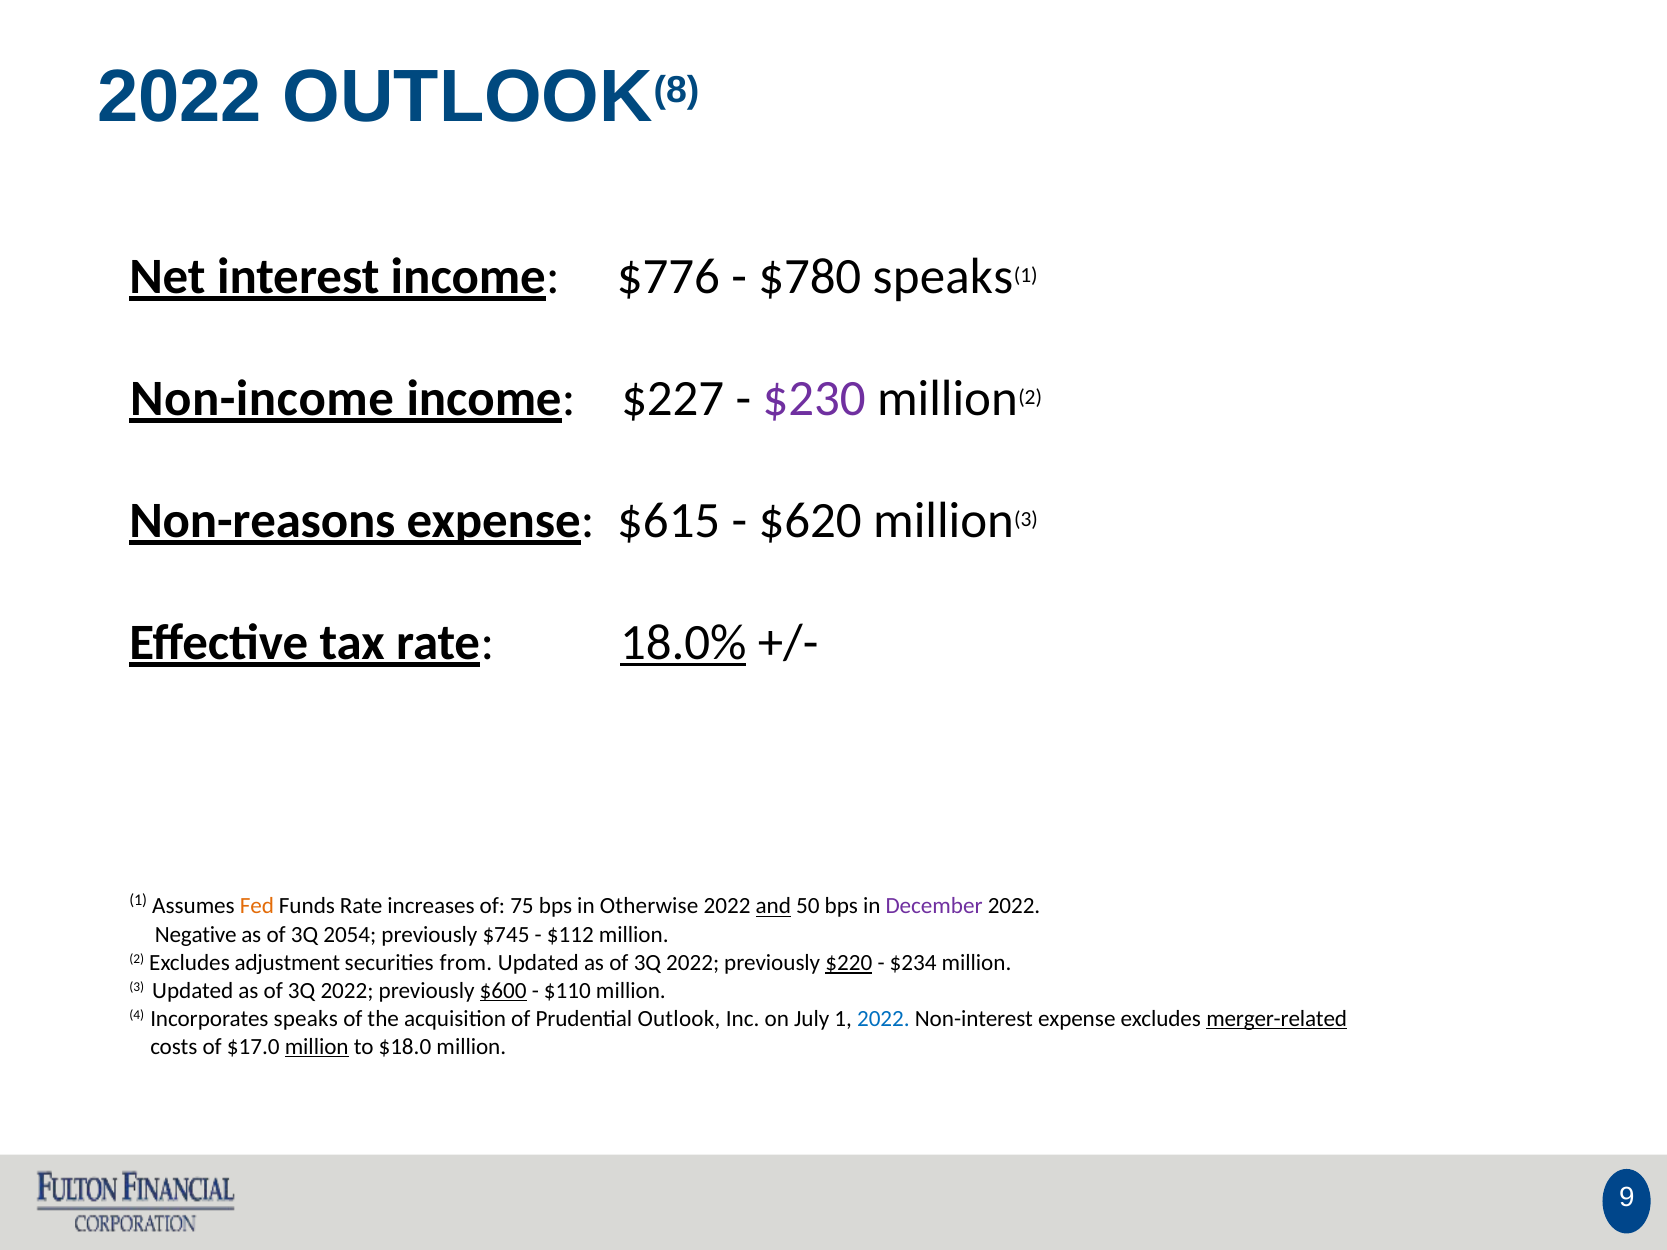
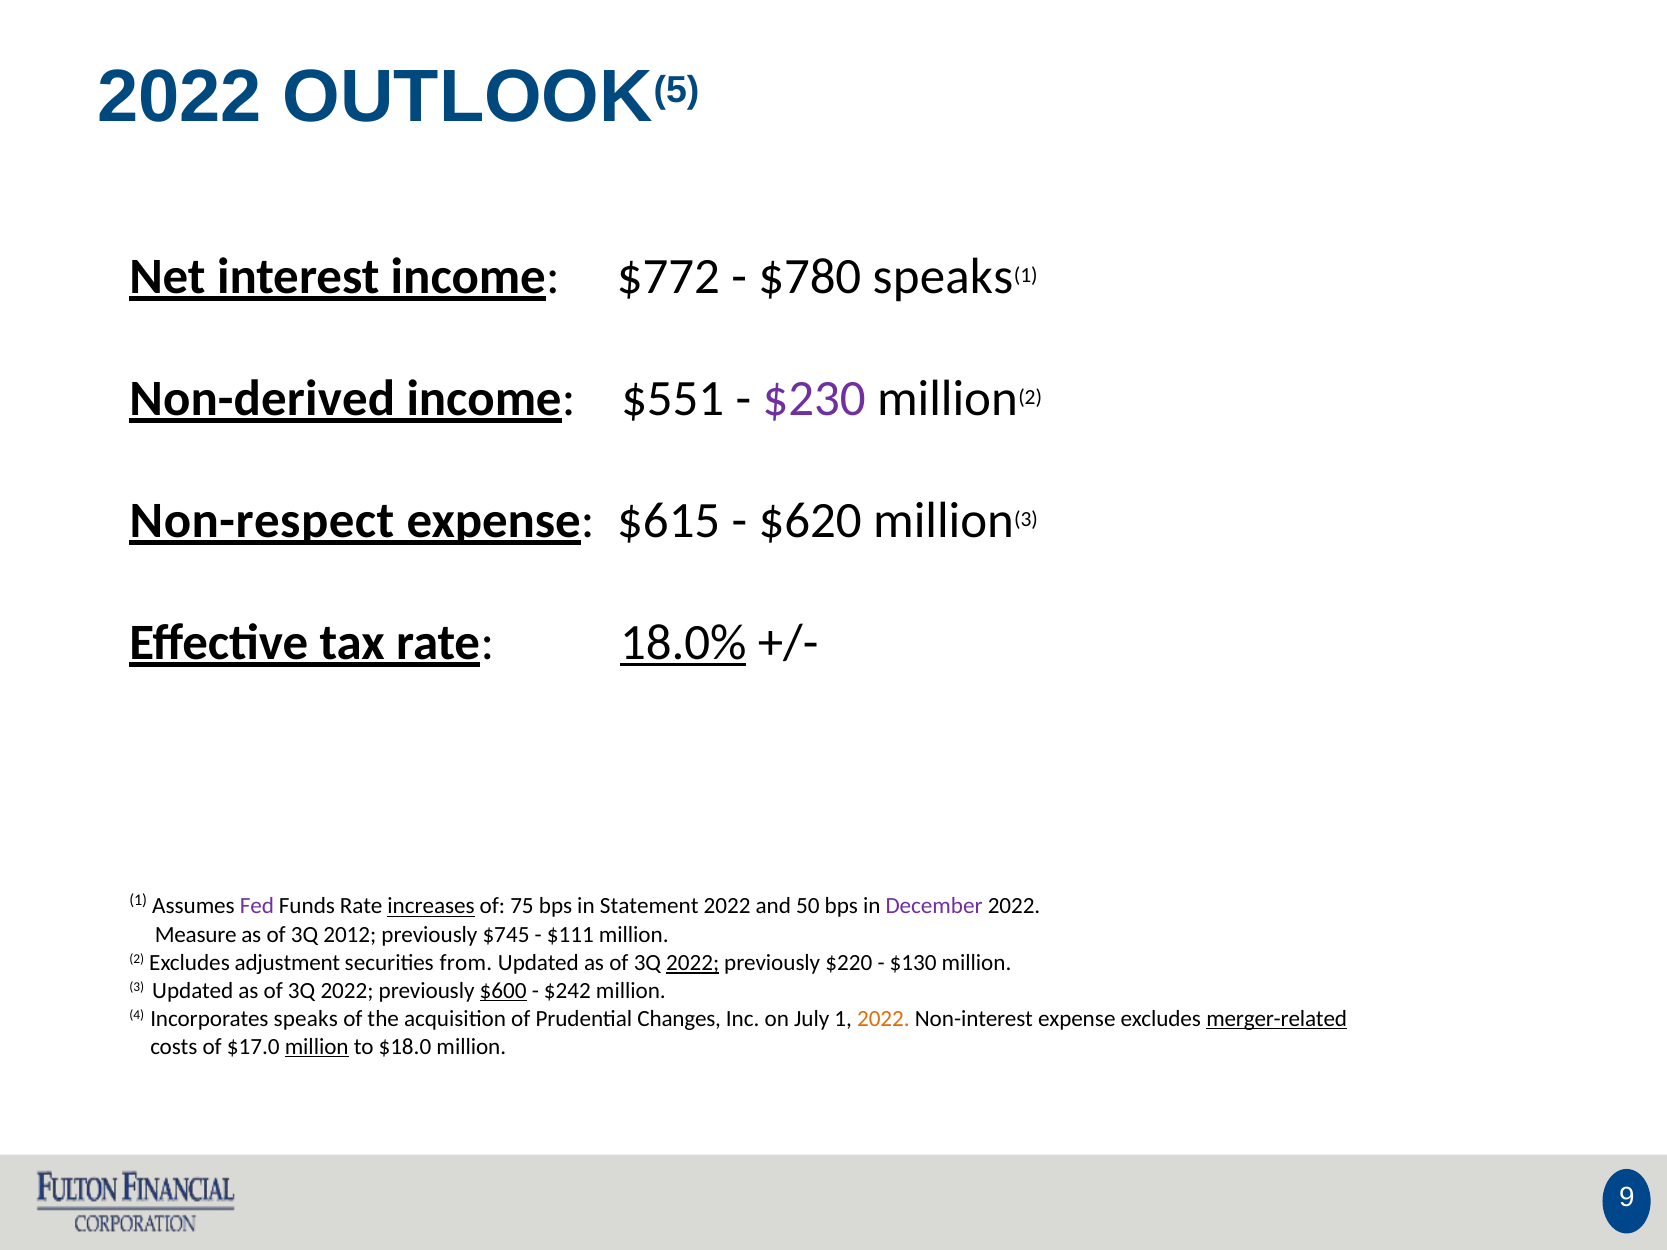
8: 8 -> 5 (677, 90)
$776: $776 -> $772 (668, 276)
Non-income: Non-income -> Non-derived (262, 399)
$227: $227 -> $551 (673, 399)
Non-reasons: Non-reasons -> Non-respect (262, 521)
Fed colour: orange -> purple (257, 907)
increases underline: none -> present (431, 907)
Otherwise: Otherwise -> Statement (649, 907)
and underline: present -> none (773, 907)
Negative: Negative -> Measure (196, 935)
2054: 2054 -> 2012 (350, 935)
$112: $112 -> $111 (570, 935)
2022 underline: none -> present (693, 963)
$220 underline: present -> none (849, 963)
$234: $234 -> $130 (913, 963)
$110: $110 -> $242 (567, 991)
Prudential Outlook: Outlook -> Changes (679, 1019)
2022 colour: blue -> orange (883, 1019)
